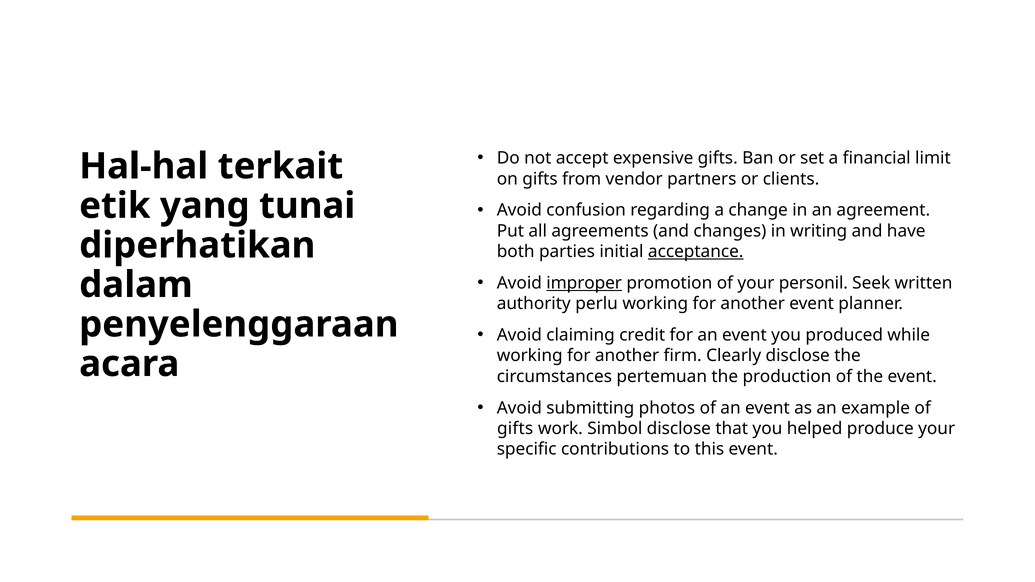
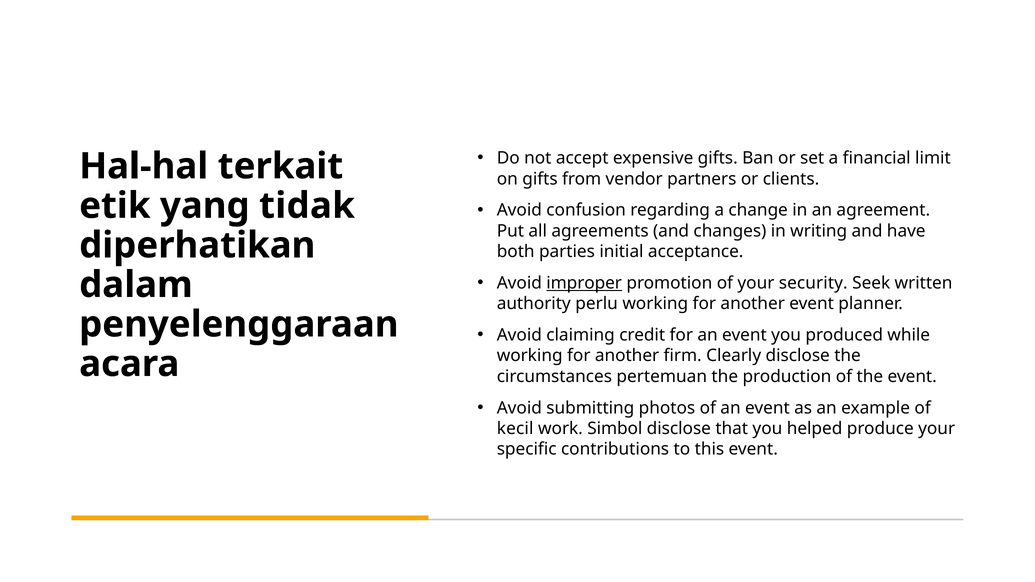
tunai: tunai -> tidak (307, 206)
acceptance underline: present -> none (696, 252)
personil: personil -> security (813, 283)
gifts: gifts -> kecil (515, 429)
